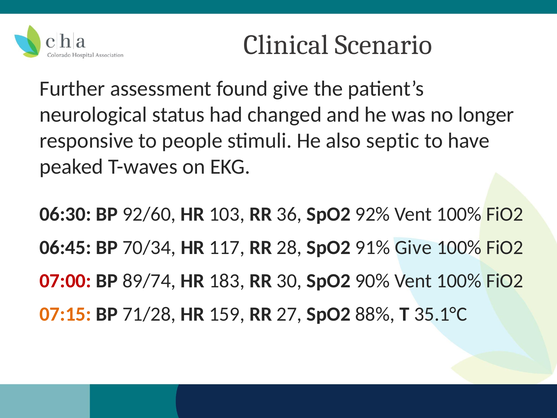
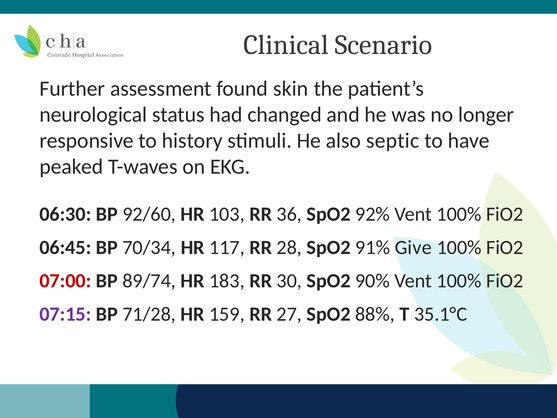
found give: give -> skin (291, 89)
people: people -> history (192, 141)
07:15 colour: orange -> purple (65, 314)
